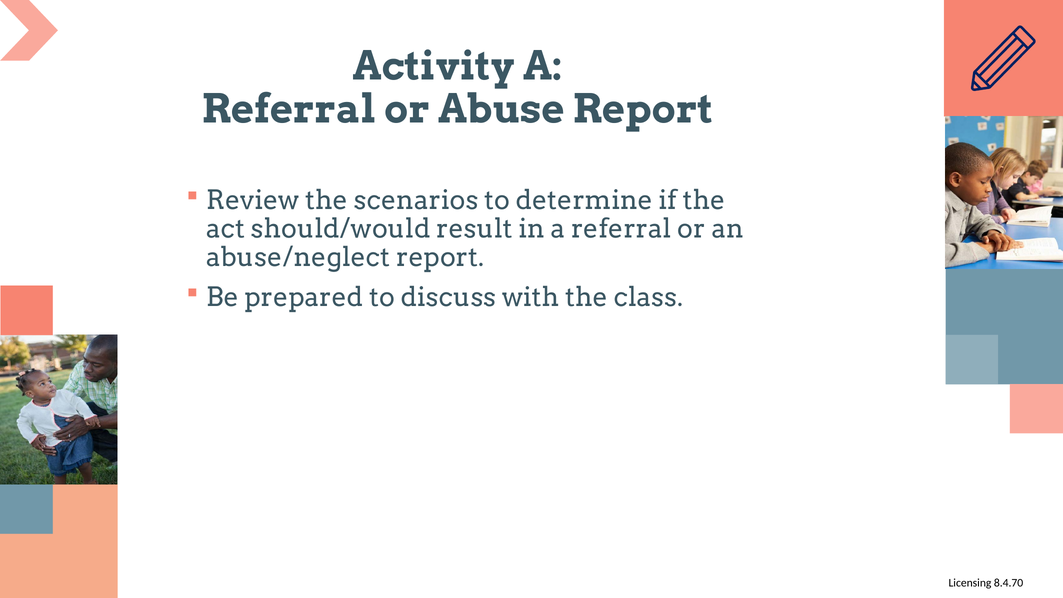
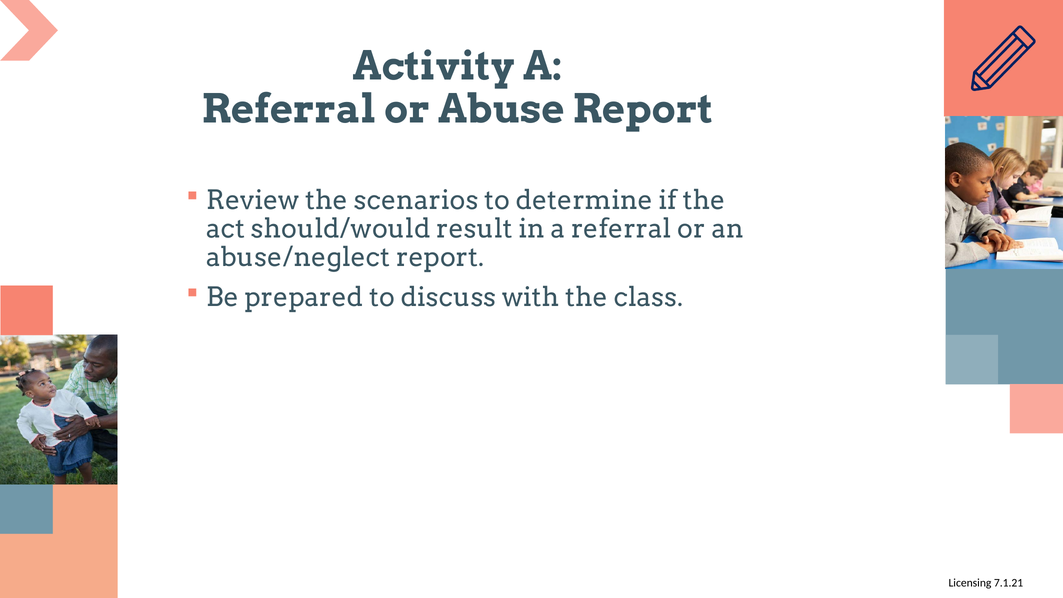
8.4.70: 8.4.70 -> 7.1.21 (1009, 583)
